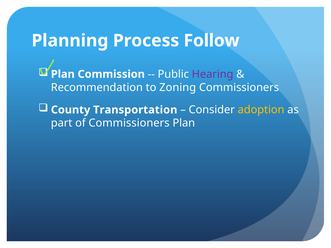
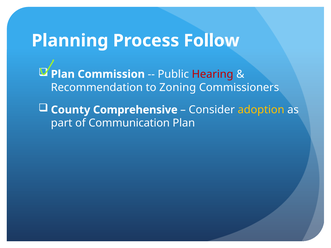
Hearing colour: purple -> red (213, 74)
Transportation: Transportation -> Comprehensive (135, 110)
of Commissioners: Commissioners -> Communication (129, 123)
